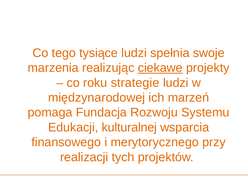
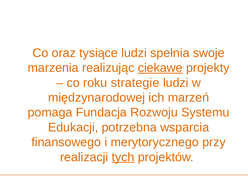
tego: tego -> oraz (64, 53)
kulturalnej: kulturalnej -> potrzebna (129, 127)
tych underline: none -> present (123, 157)
